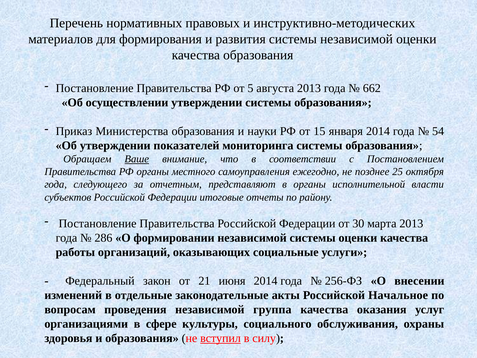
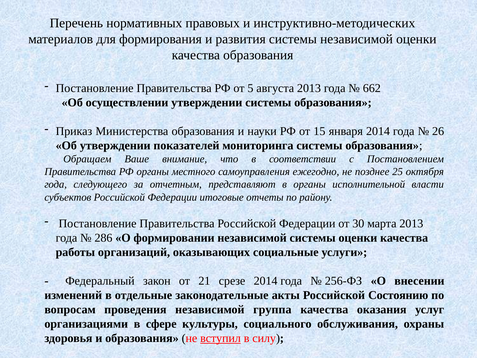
54: 54 -> 26 (438, 131)
Ваше underline: present -> none (137, 159)
июня: июня -> срезе (232, 281)
Начальное: Начальное -> Состоянию (398, 295)
